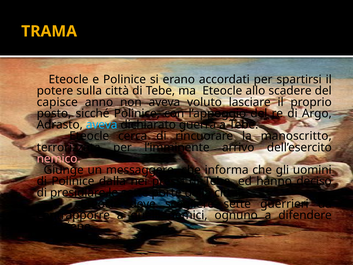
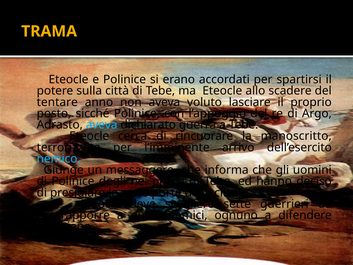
capisce: capisce -> tentare (57, 102)
nemico colour: pink -> light blue (59, 159)
dalla: dalla -> degli (112, 181)
